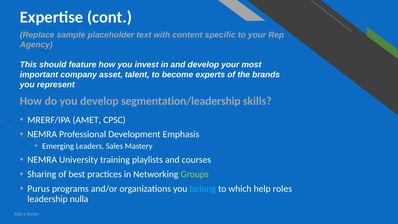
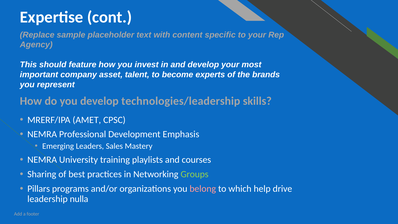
segmentation/leadership: segmentation/leadership -> technologies/leadership (181, 101)
Purus: Purus -> Pillars (39, 189)
belong colour: light blue -> pink (203, 189)
roles: roles -> drive (282, 189)
